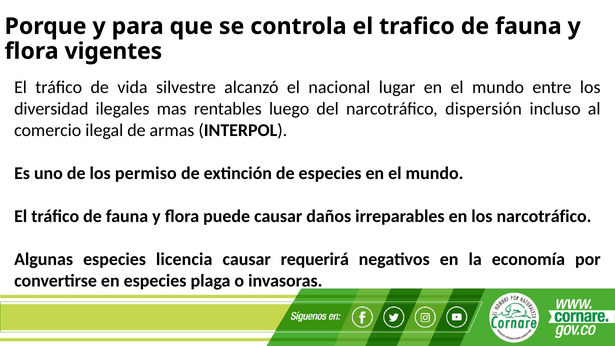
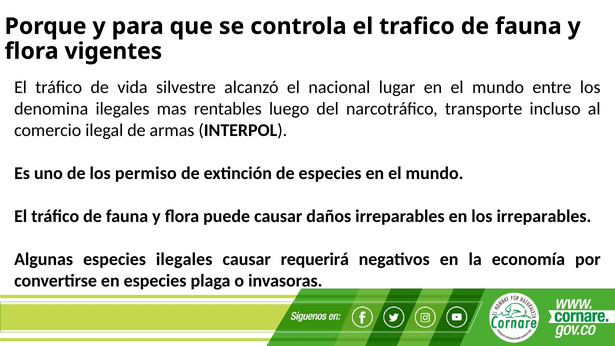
diversidad: diversidad -> denomina (51, 109)
dispersión: dispersión -> transporte (484, 109)
los narcotráfico: narcotráfico -> irreparables (544, 216)
especies licencia: licencia -> ilegales (184, 259)
